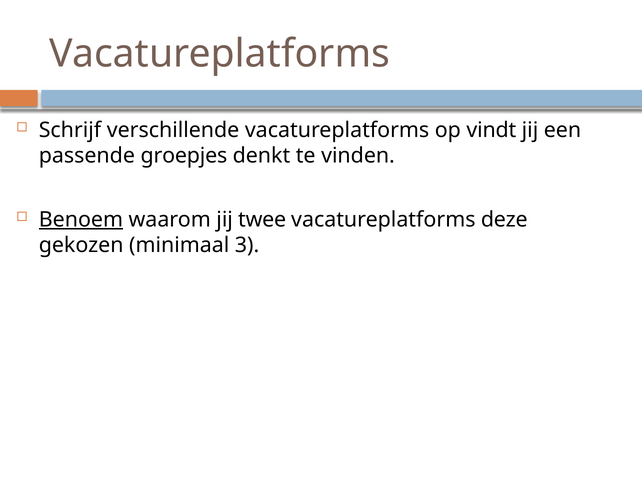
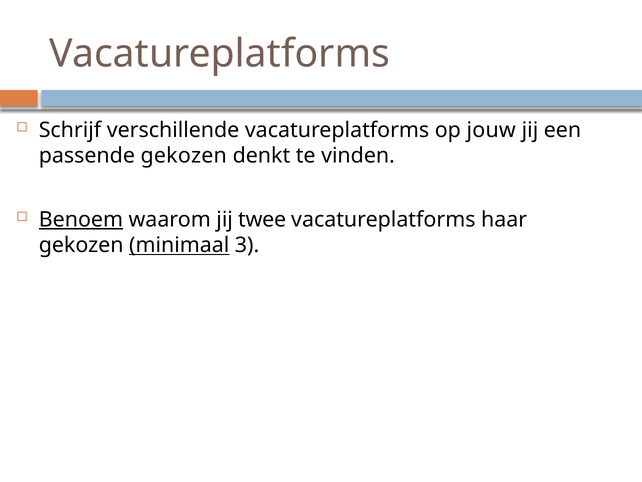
vindt: vindt -> jouw (491, 130)
passende groepjes: groepjes -> gekozen (184, 156)
deze: deze -> haar (504, 219)
minimaal underline: none -> present (179, 245)
